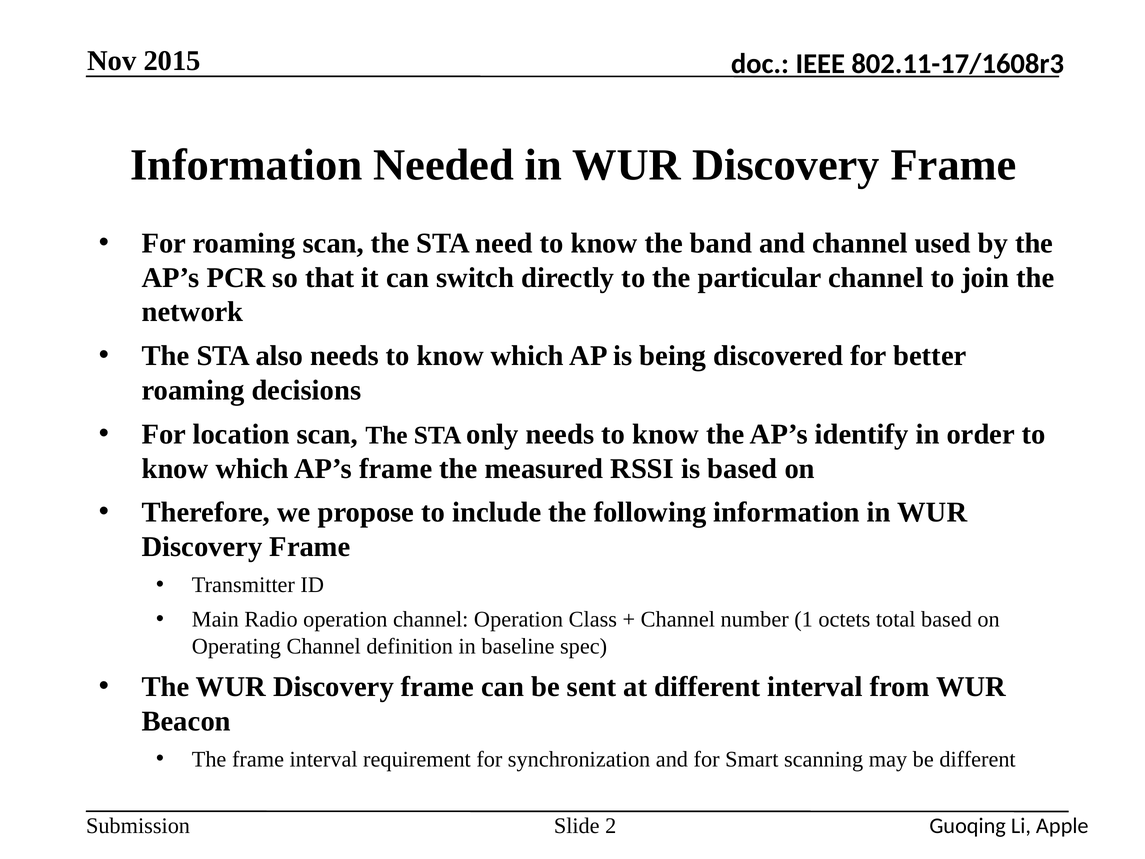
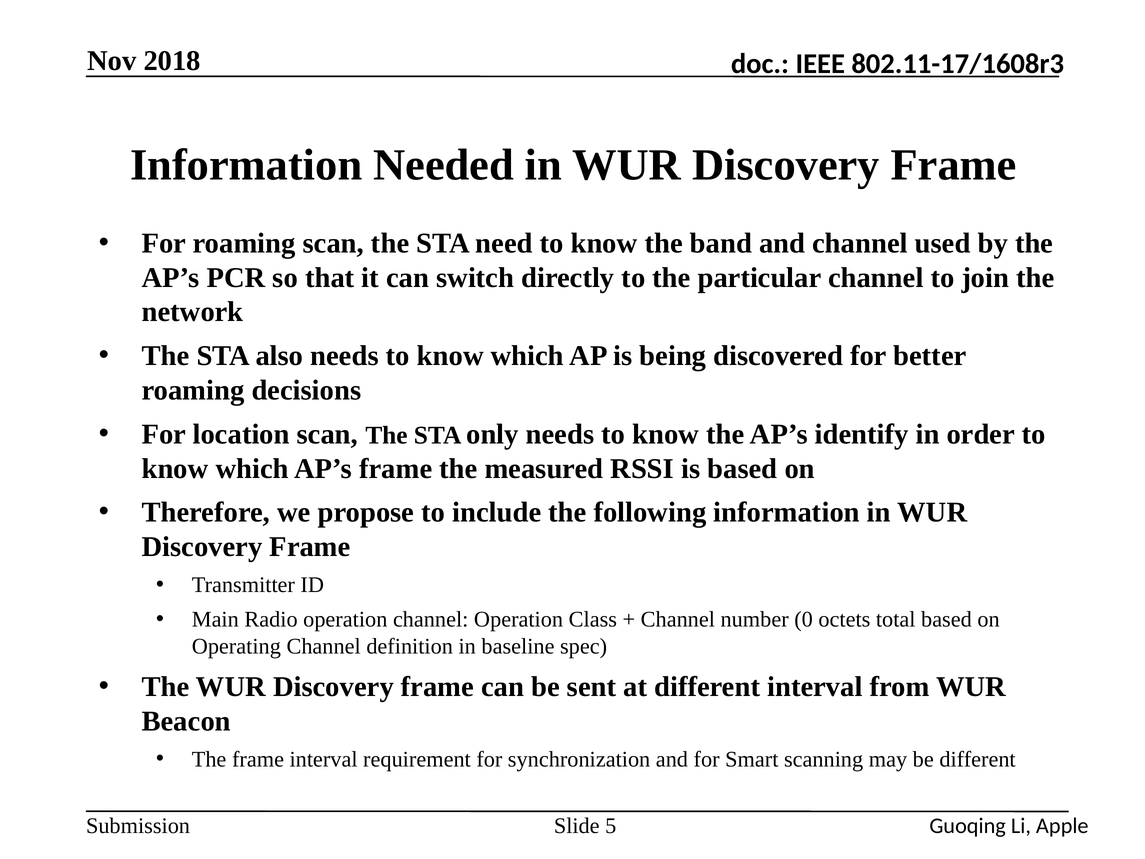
2015: 2015 -> 2018 (172, 61)
1: 1 -> 0 (804, 619)
2: 2 -> 5 (611, 826)
